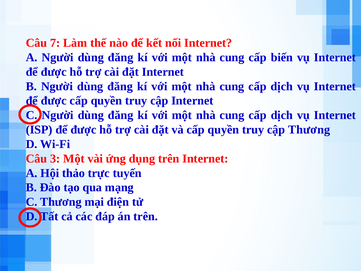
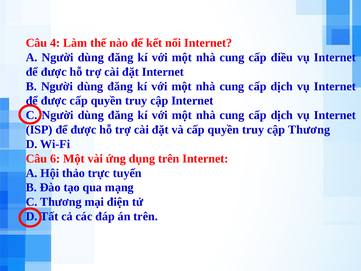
7: 7 -> 4 (55, 43)
biến: biến -> điều (282, 57)
3: 3 -> 6 (55, 158)
